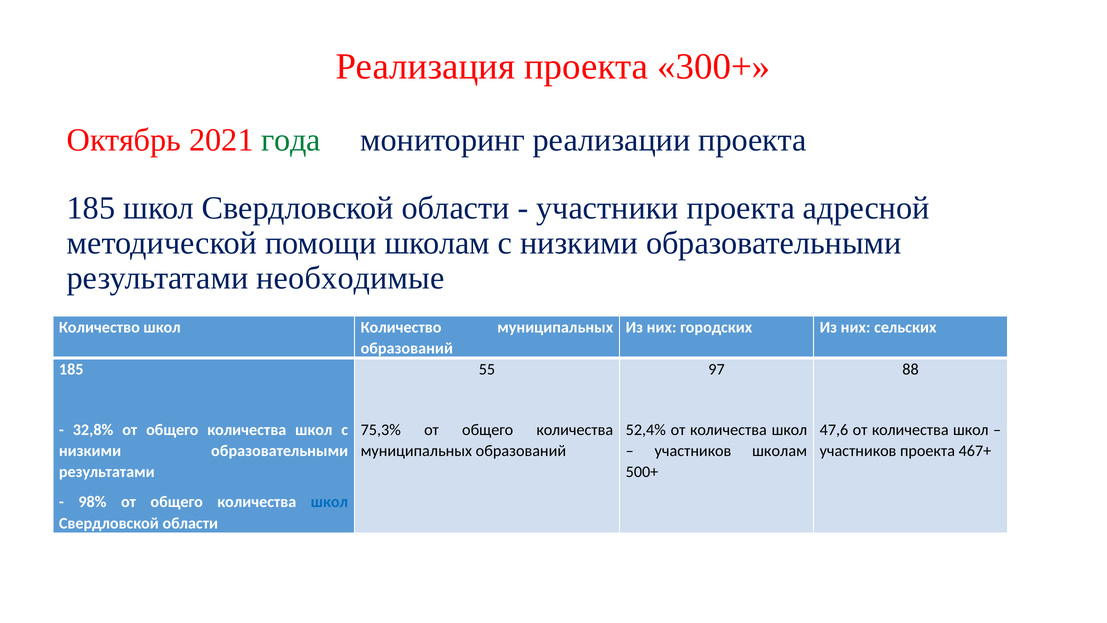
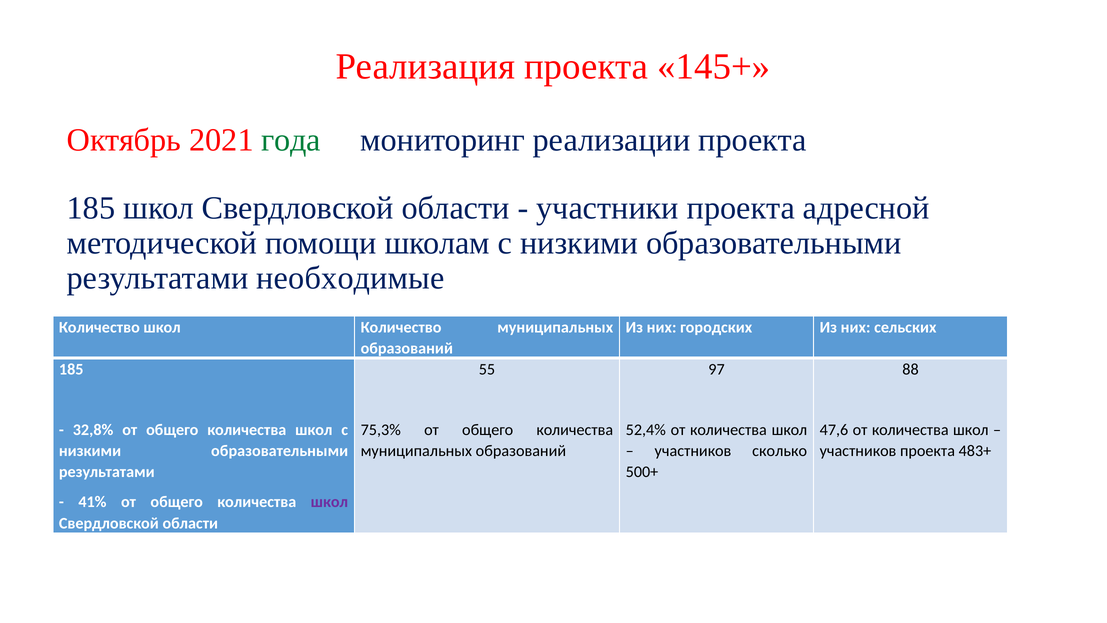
300+: 300+ -> 145+ (714, 67)
участников школам: школам -> сколько (780, 451)
467+: 467+ -> 483+ (975, 451)
98%: 98% -> 41% (92, 502)
школ colour: blue -> purple (329, 502)
